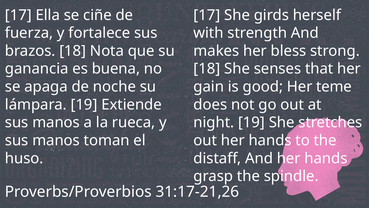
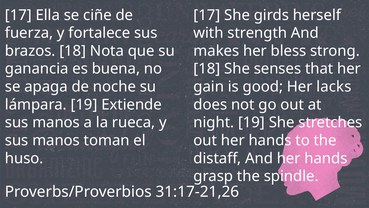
teme: teme -> lacks (334, 87)
